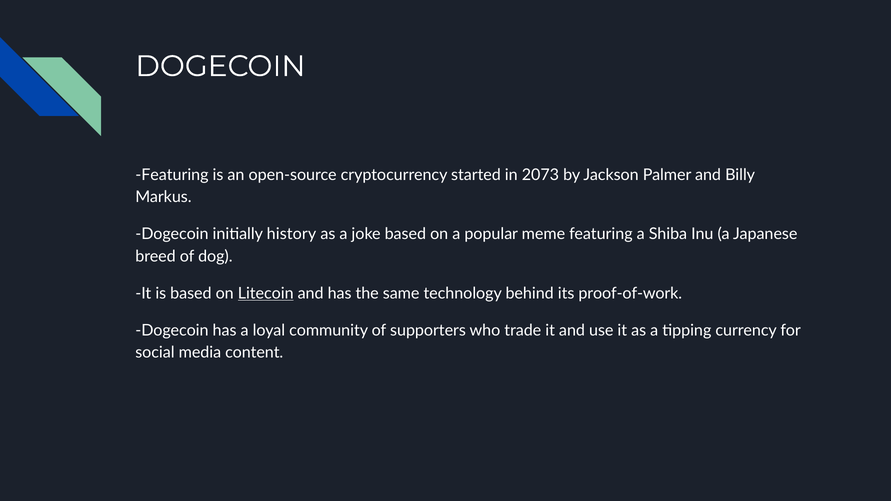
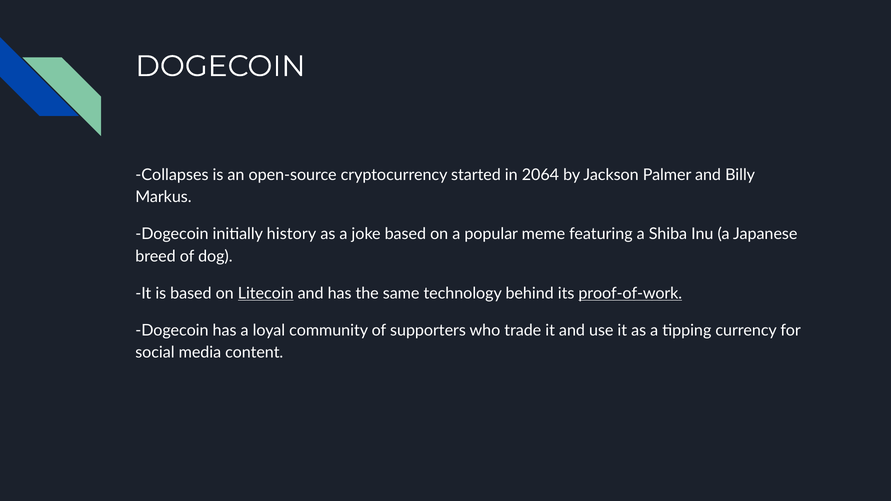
Featuring: Featuring -> Collapses (172, 175)
2073: 2073 -> 2064 (540, 175)
proof-of-work underline: none -> present (630, 293)
